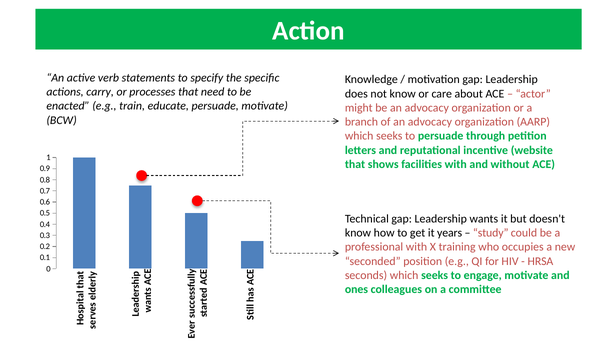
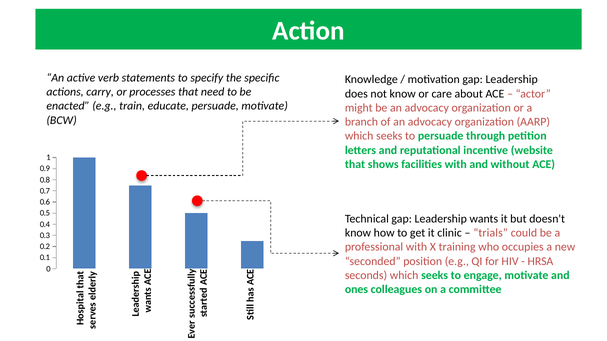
years: years -> clinic (450, 233)
study: study -> trials (491, 233)
